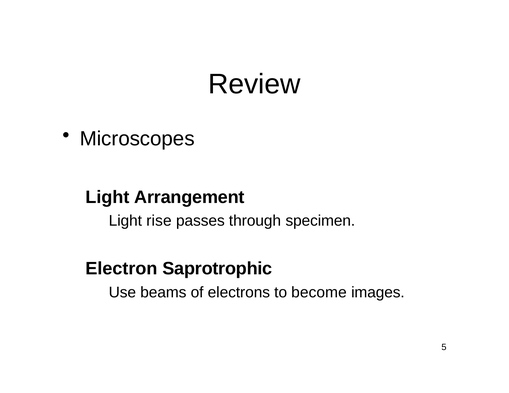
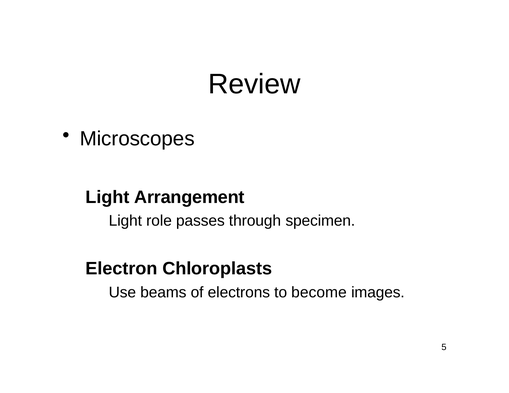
rise: rise -> role (159, 221)
Saprotrophic: Saprotrophic -> Chloroplasts (217, 269)
